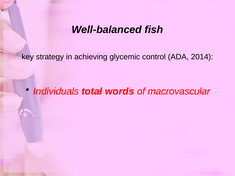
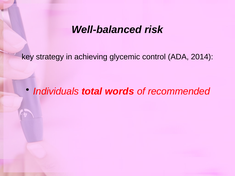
fish: fish -> risk (154, 30)
macrovascular: macrovascular -> recommended (179, 92)
